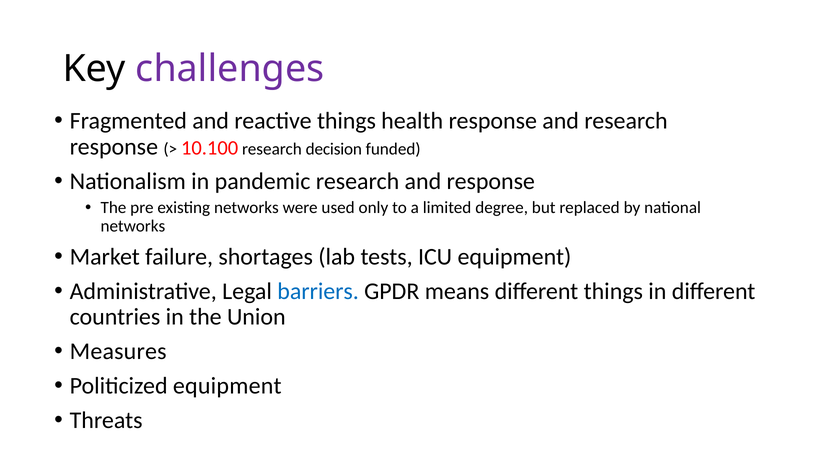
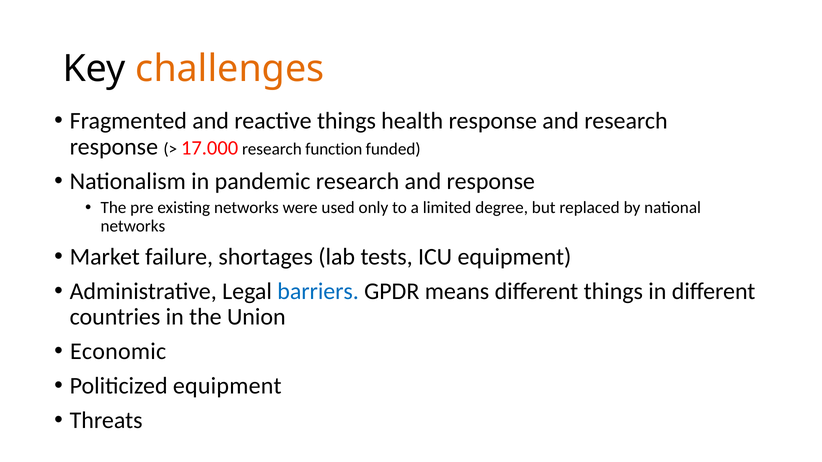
challenges colour: purple -> orange (230, 69)
10.100: 10.100 -> 17.000 (210, 148)
decision: decision -> function (334, 149)
Measures: Measures -> Economic (118, 352)
